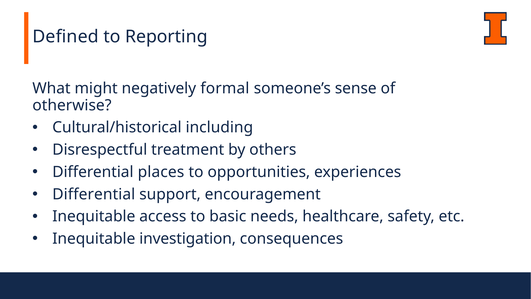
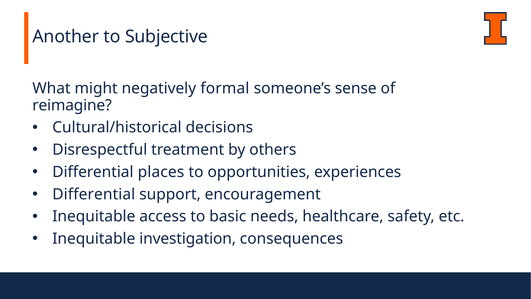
Defined: Defined -> Another (66, 37)
Reporting: Reporting -> Subjective (166, 37)
otherwise: otherwise -> reimagine (72, 105)
including: including -> decisions (219, 127)
